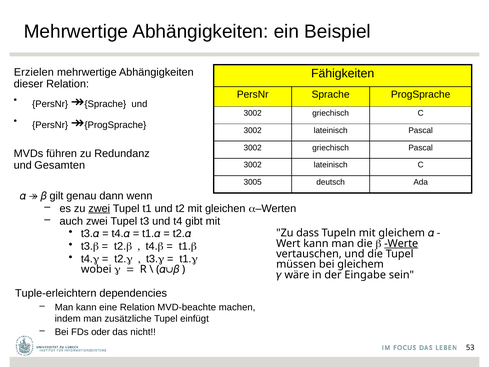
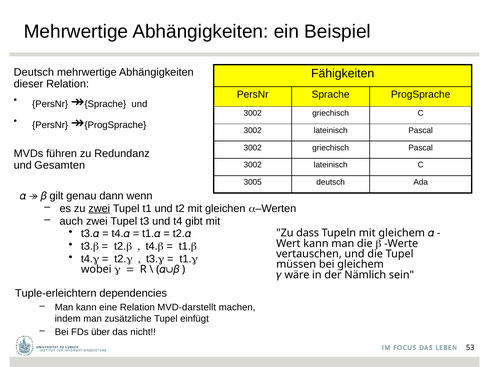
Erzielen: Erzielen -> Deutsch (34, 72)
Werte underline: present -> none (401, 243)
Eingabe: Eingabe -> Nämlich (365, 275)
MVD-beachte: MVD-beachte -> MVD-darstellt (187, 307)
oder: oder -> über (101, 332)
